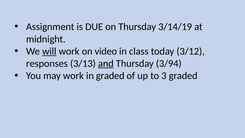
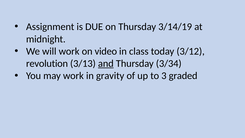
will underline: present -> none (49, 51)
responses: responses -> revolution (47, 63)
3/94: 3/94 -> 3/34 (169, 63)
in graded: graded -> gravity (110, 76)
